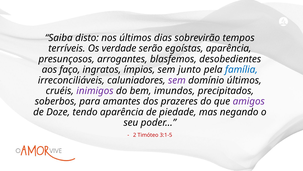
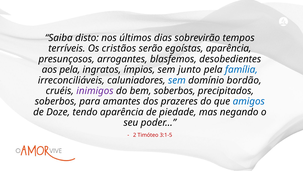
verdade: verdade -> cristãos (119, 48)
aos faço: faço -> pela (70, 69)
sem colour: purple -> blue (177, 80)
domínio últimos: últimos -> bordão (244, 80)
bem imundos: imundos -> soberbos (175, 91)
amigos colour: purple -> blue (249, 101)
